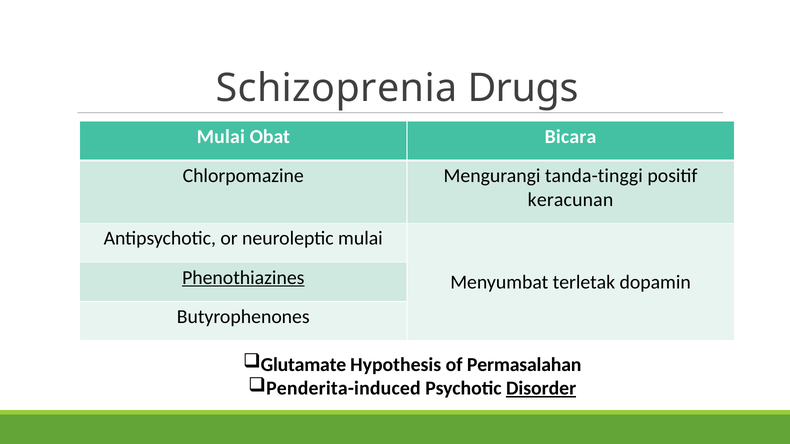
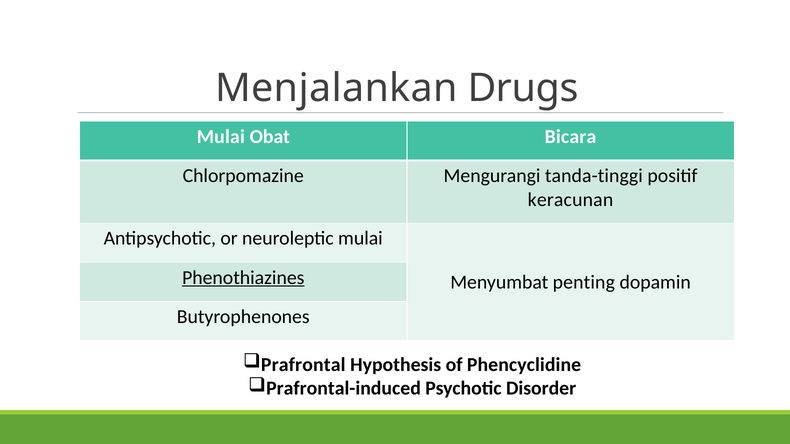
Schizoprenia: Schizoprenia -> Menjalankan (336, 89)
terletak: terletak -> penting (584, 282)
Glutamate: Glutamate -> Prafrontal (303, 365)
Permasalahan: Permasalahan -> Phencyclidine (524, 365)
Penderita-induced: Penderita-induced -> Prafrontal-induced (343, 389)
Disorder underline: present -> none (541, 389)
